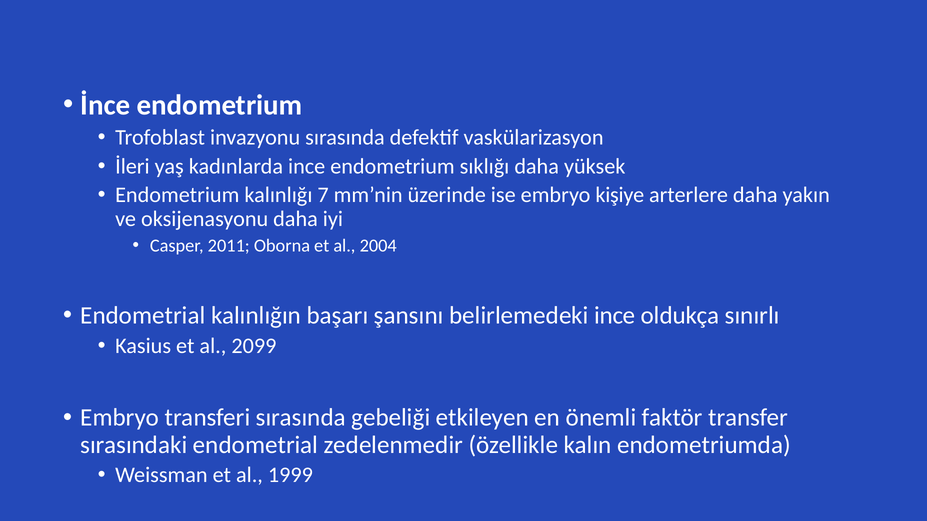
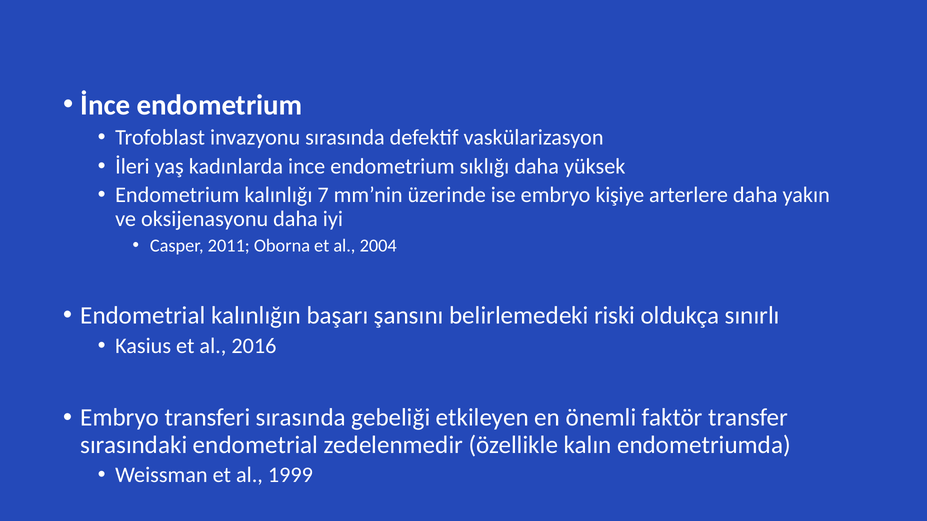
belirlemedeki ince: ince -> riski (615, 316)
2099: 2099 -> 2016 (254, 346)
